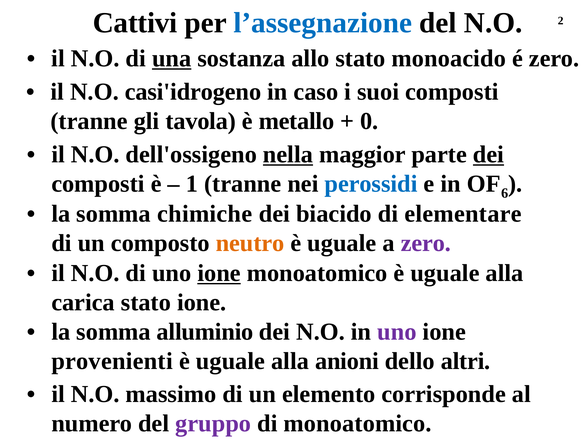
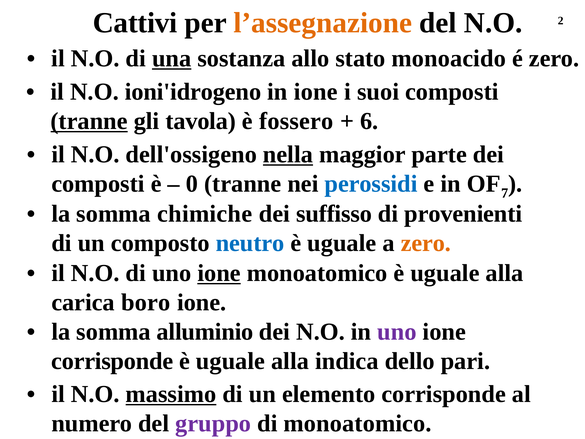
l’assegnazione colour: blue -> orange (323, 23)
casi'idrogeno: casi'idrogeno -> ioni'idrogeno (193, 92)
in caso: caso -> ione (316, 92)
tranne underline: none -> present (89, 121)
metallo: metallo -> fossero (296, 121)
0: 0 -> 6 (369, 121)
dei underline: present -> none (488, 154)
1: 1 -> 0 (192, 184)
6: 6 -> 7 (505, 193)
biacido: biacido -> suffisso (334, 214)
elementare: elementare -> provenienti (463, 214)
neutro colour: orange -> blue (250, 243)
zero colour: purple -> orange (426, 243)
carica stato: stato -> boro (146, 302)
provenienti: provenienti -> corrisponde (112, 361)
anioni: anioni -> indica (347, 361)
altri: altri -> pari (465, 361)
massimo underline: none -> present (171, 394)
